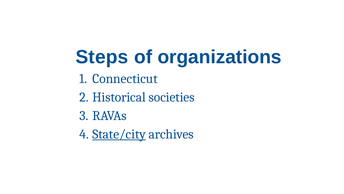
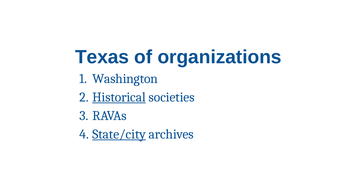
Steps: Steps -> Texas (102, 57)
Connecticut: Connecticut -> Washington (125, 78)
Historical underline: none -> present (119, 97)
